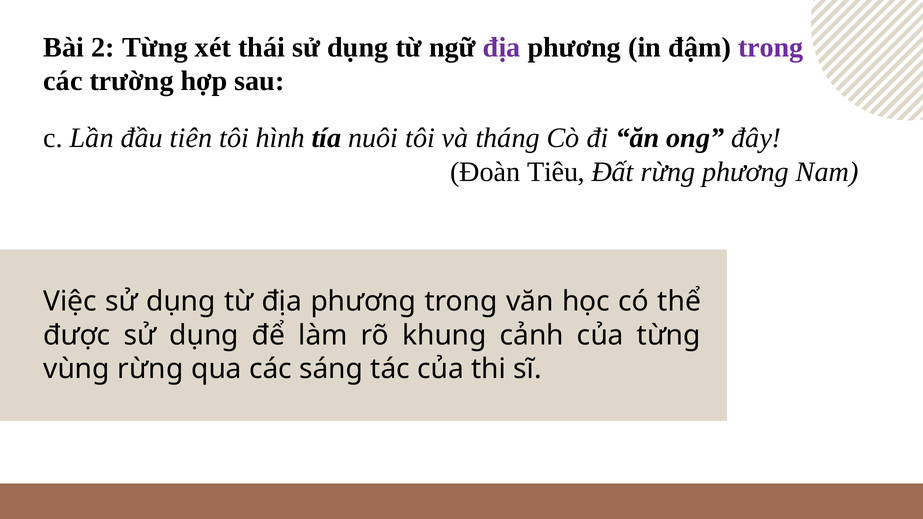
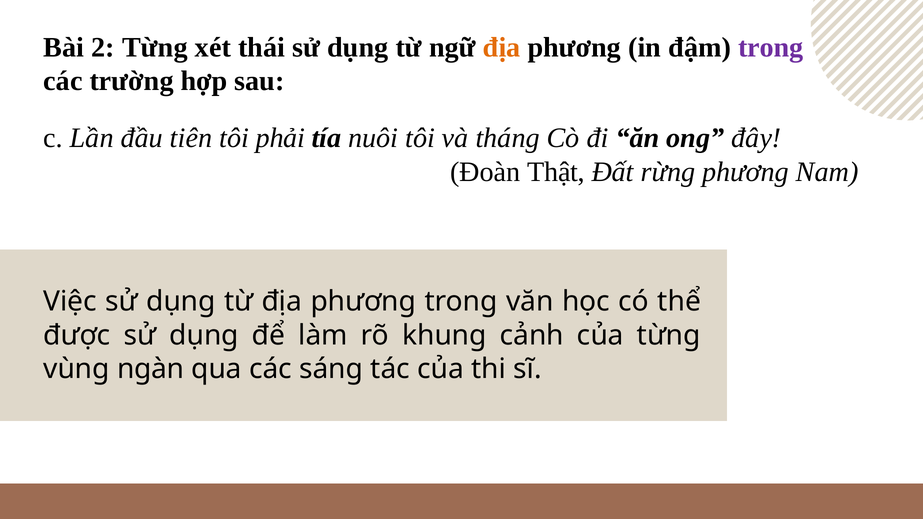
địa colour: purple -> orange (502, 47)
hình: hình -> phải (280, 138)
Tiêu: Tiêu -> Thật (556, 172)
vùng rừng: rừng -> ngàn (151, 369)
